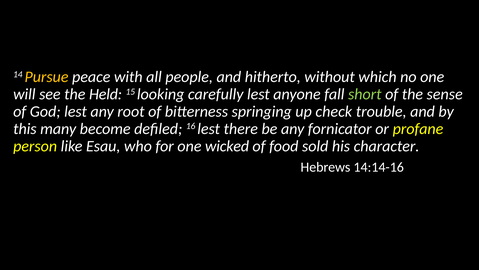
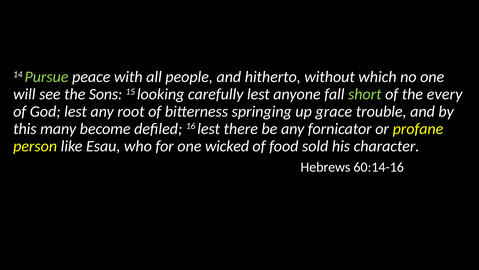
Pursue colour: yellow -> light green (47, 77)
Held: Held -> Sons (106, 94)
sense: sense -> every (445, 94)
check: check -> grace (334, 111)
14:14-16: 14:14-16 -> 60:14-16 (379, 167)
